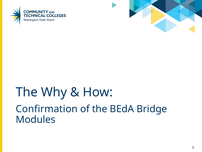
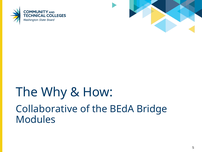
Confirmation: Confirmation -> Collaborative (47, 109)
